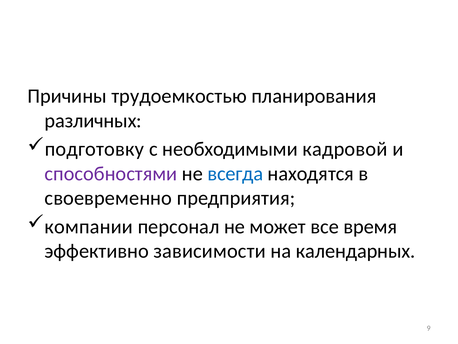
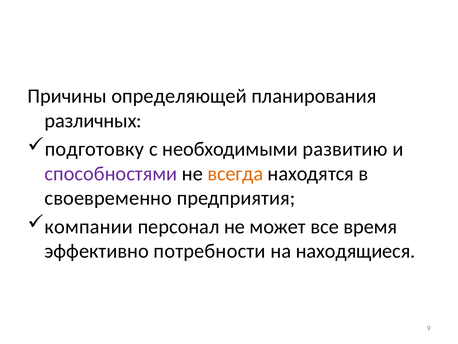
трудоемкостью: трудоемкостью -> определяющей (179, 96)
кадровой: кадровой -> развитию (345, 149)
всегда colour: blue -> orange (235, 173)
зависимости: зависимости -> потребности (210, 251)
календарных: календарных -> находящиеся (356, 251)
